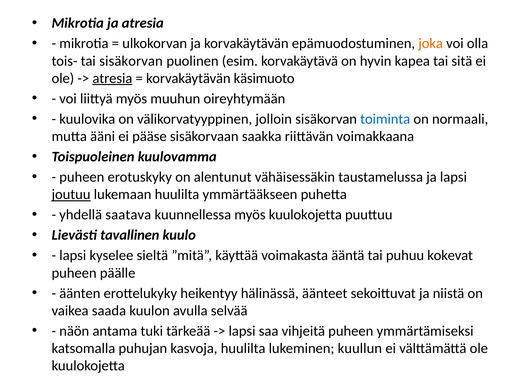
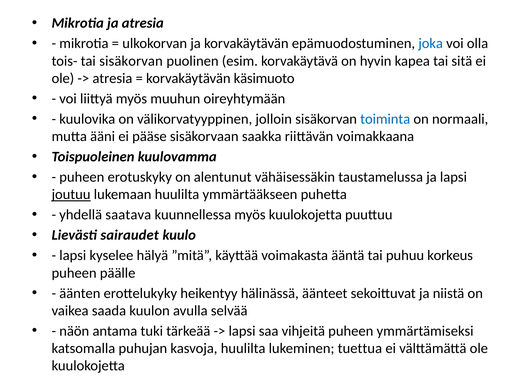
joka colour: orange -> blue (431, 43)
atresia underline: present -> none (112, 78)
tavallinen: tavallinen -> sairaudet (130, 235)
sieltä: sieltä -> hälyä (152, 256)
kokevat: kokevat -> korkeus (450, 256)
kuullun: kuullun -> tuettua (360, 349)
